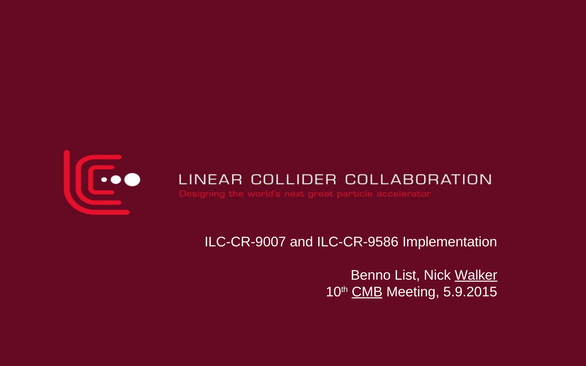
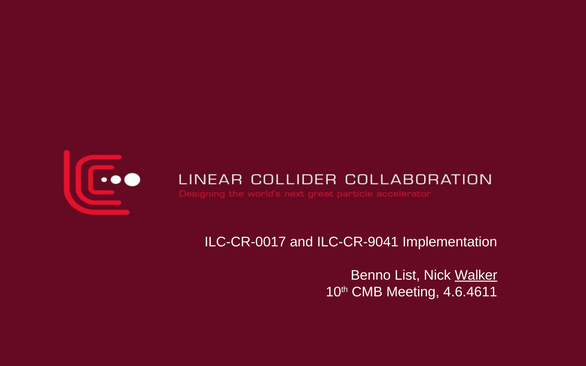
ILC-CR-9007: ILC-CR-9007 -> ILC-CR-0017 (245, 242)
ILC-CR-9586: ILC-CR-9586 -> ILC-CR-9041 (358, 242)
CMB underline: present -> none (367, 292)
5.9.2015: 5.9.2015 -> 4.6.4611 (470, 292)
